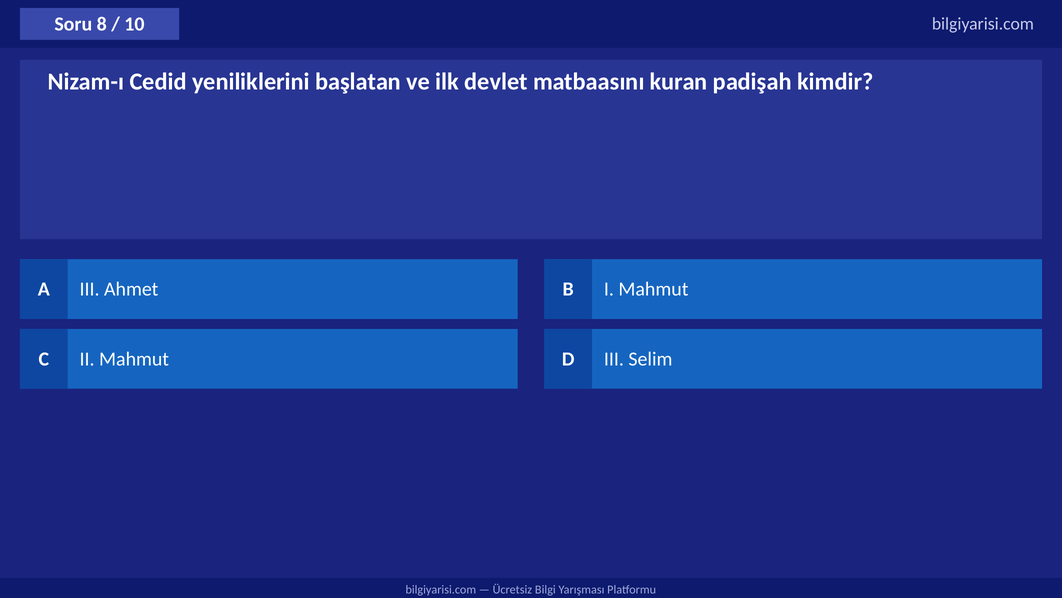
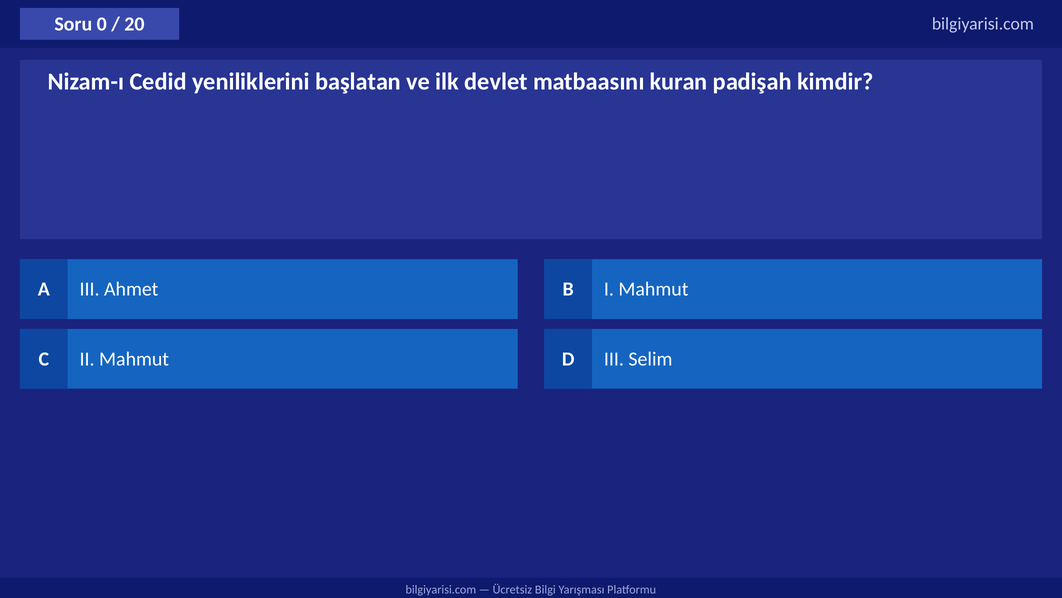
8: 8 -> 0 (102, 24)
10: 10 -> 20 (134, 24)
